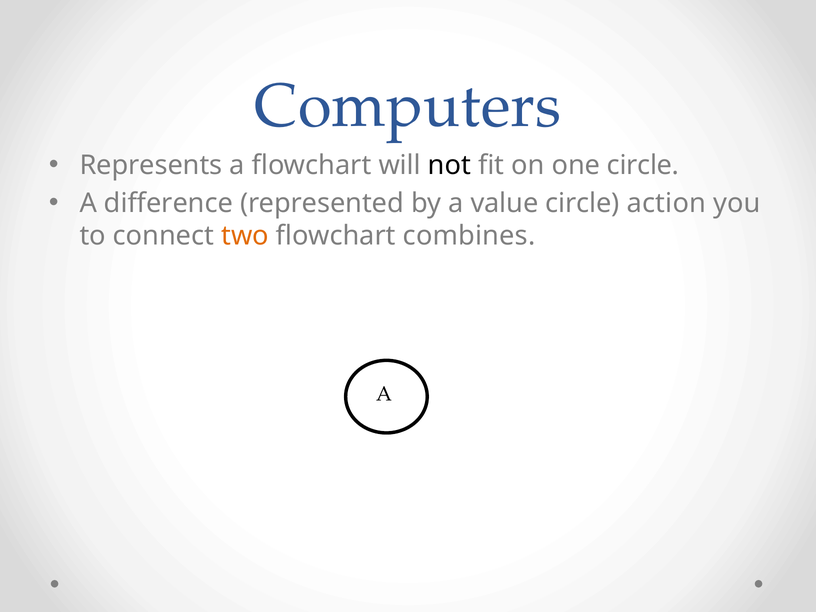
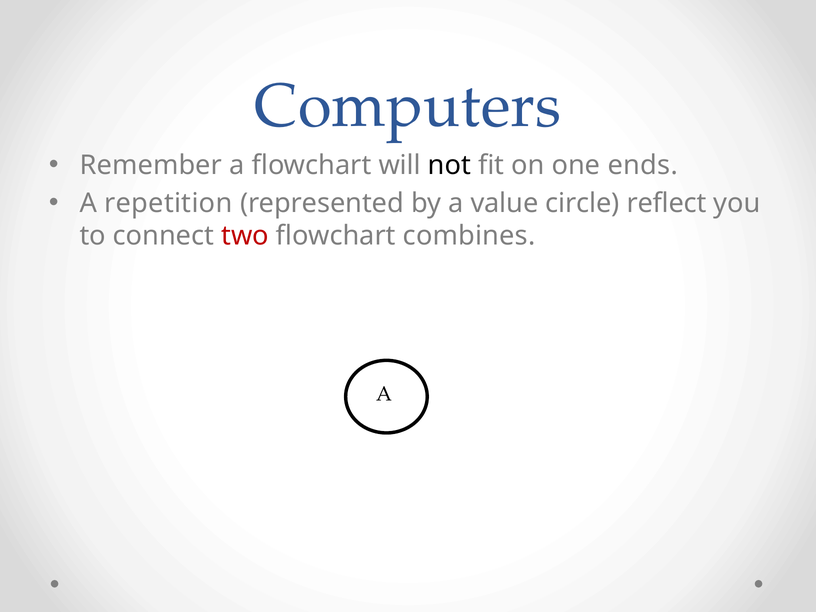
Represents: Represents -> Remember (151, 165)
one circle: circle -> ends (643, 165)
difference: difference -> repetition (168, 203)
action: action -> reflect (667, 203)
two colour: orange -> red (245, 236)
